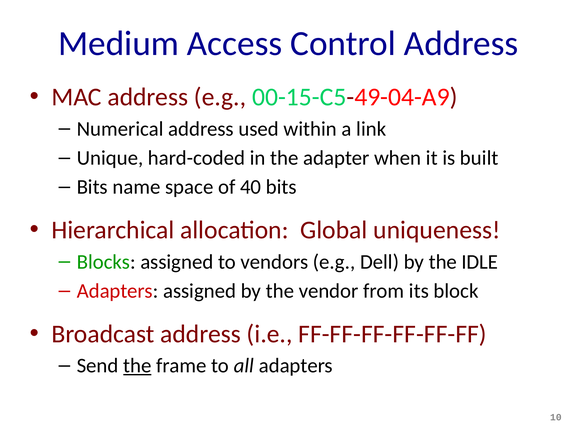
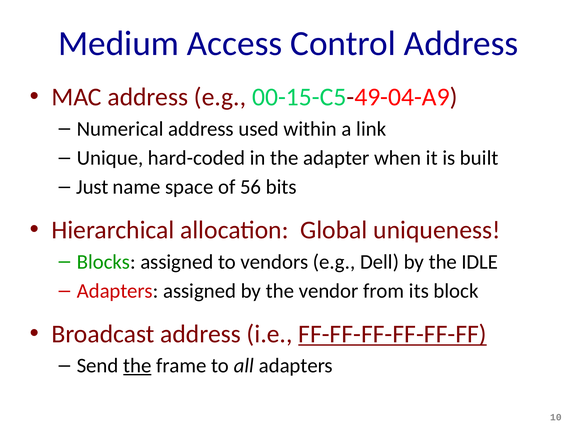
Bits: Bits -> Just (92, 187)
40: 40 -> 56 (251, 187)
FF-FF-FF-FF-FF-FF underline: none -> present (392, 334)
